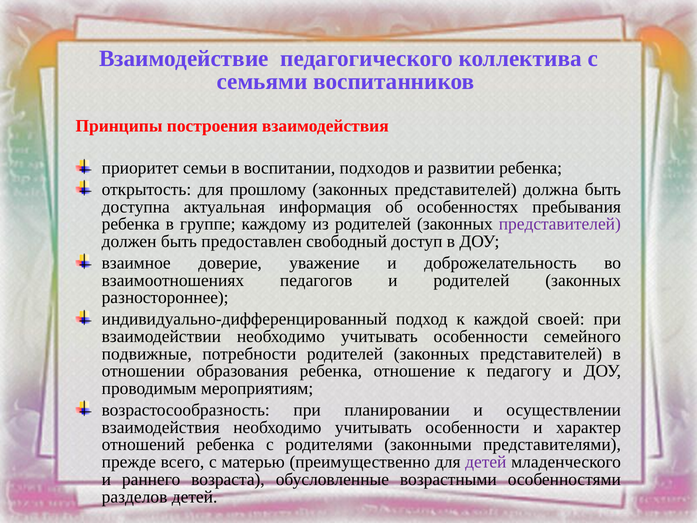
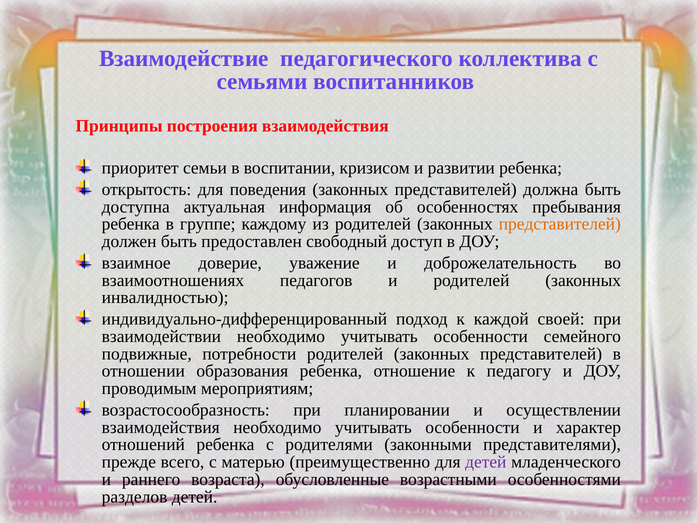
подходов: подходов -> кризисом (375, 168)
прошлому: прошлому -> поведения (268, 189)
представителей colour: purple -> orange (560, 224)
разностороннее: разностороннее -> инвалидностью (165, 298)
